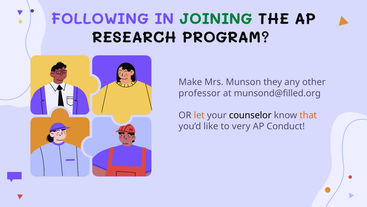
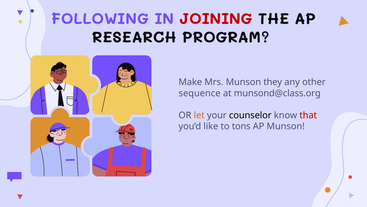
JOINING colour: green -> red (216, 19)
professor: professor -> sequence (200, 93)
munsond@filled.org: munsond@filled.org -> munsond@class.org (277, 93)
that colour: orange -> red (308, 115)
very: very -> tons (241, 126)
AP Conduct: Conduct -> Munson (286, 126)
